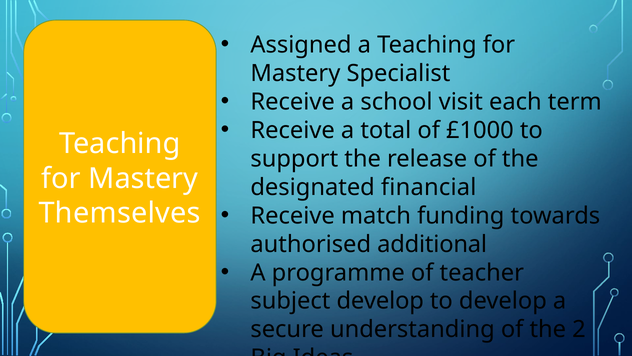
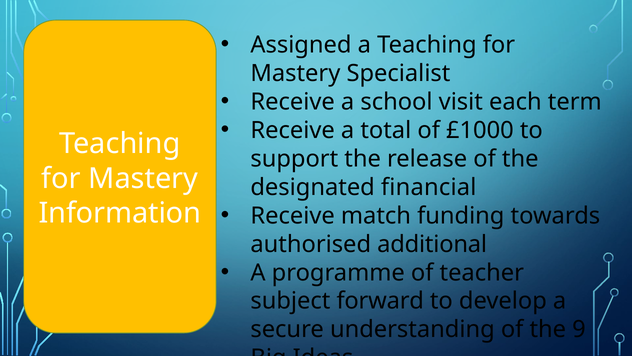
Themselves: Themselves -> Information (120, 213)
subject develop: develop -> forward (380, 301)
2: 2 -> 9 (579, 329)
